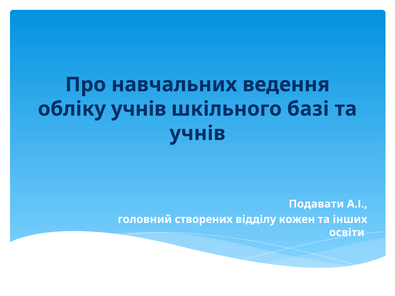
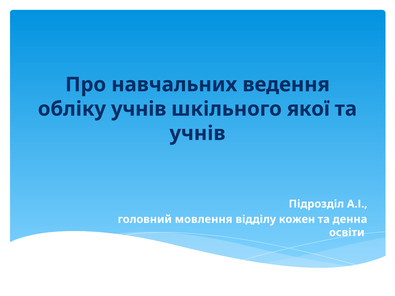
базі: базі -> якої (308, 109)
Подавати: Подавати -> Підрозділ (316, 204)
створених: створених -> мовлення (204, 219)
інших: інших -> денна (350, 219)
